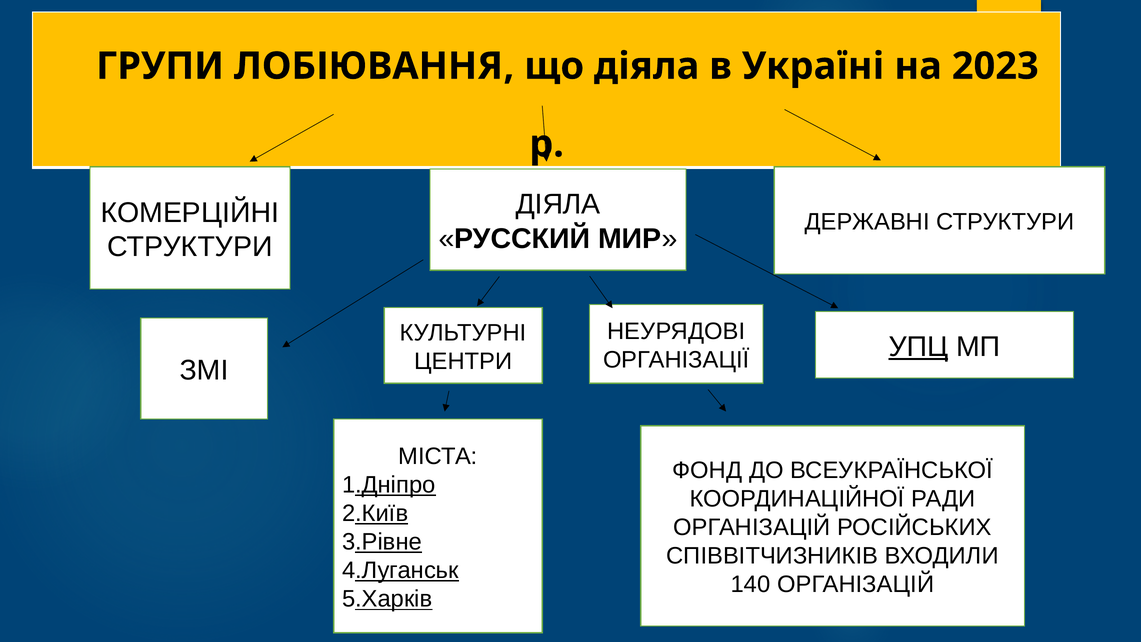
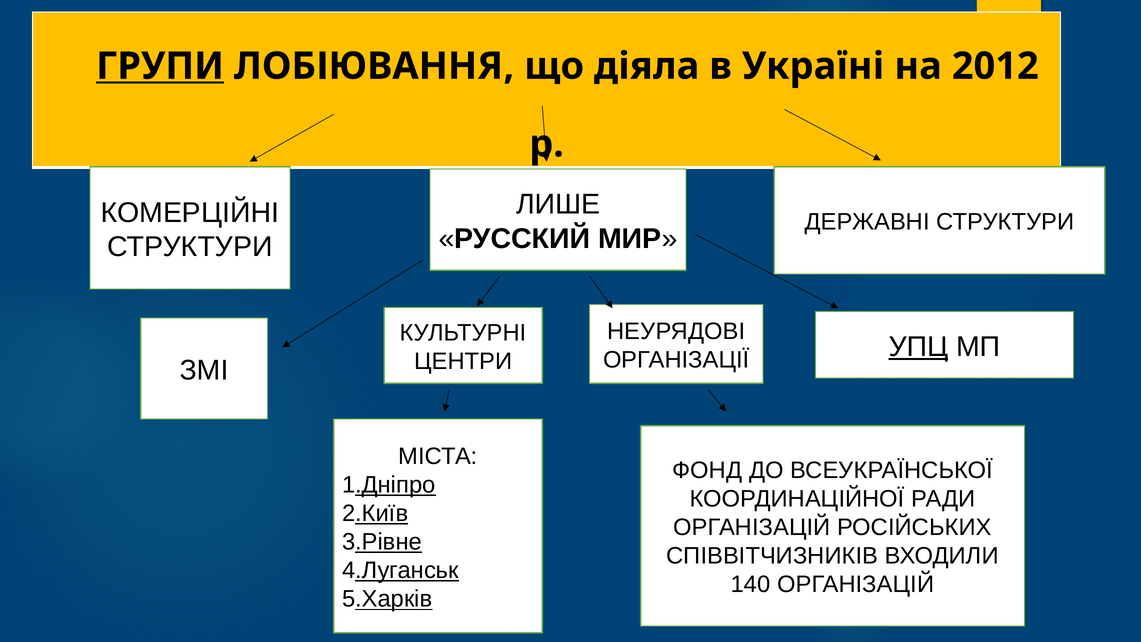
ГРУПИ underline: none -> present (160, 66)
2023: 2023 -> 2012 (995, 66)
ДІЯЛА: ДІЯЛА -> ЛИШЕ (558, 204)
